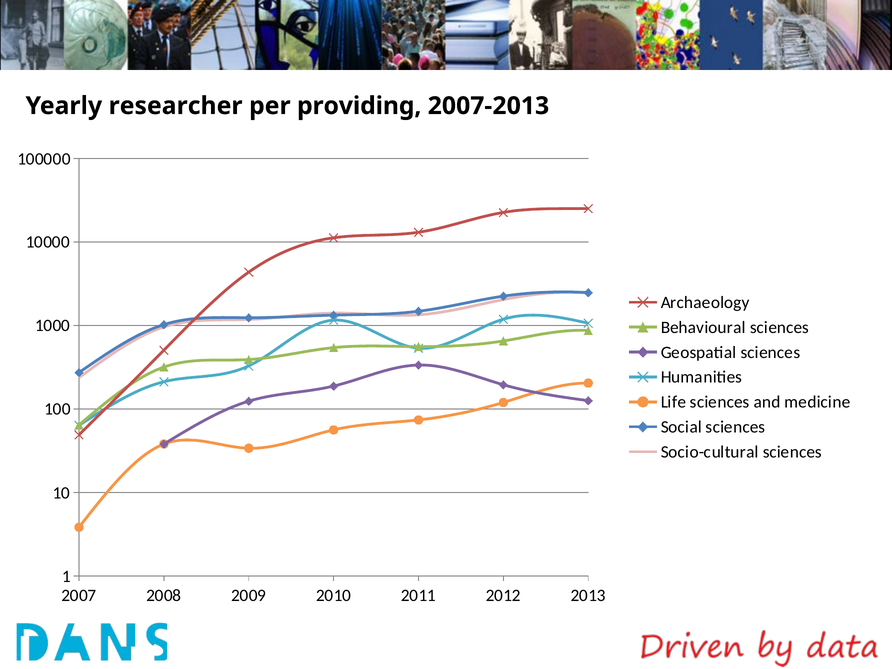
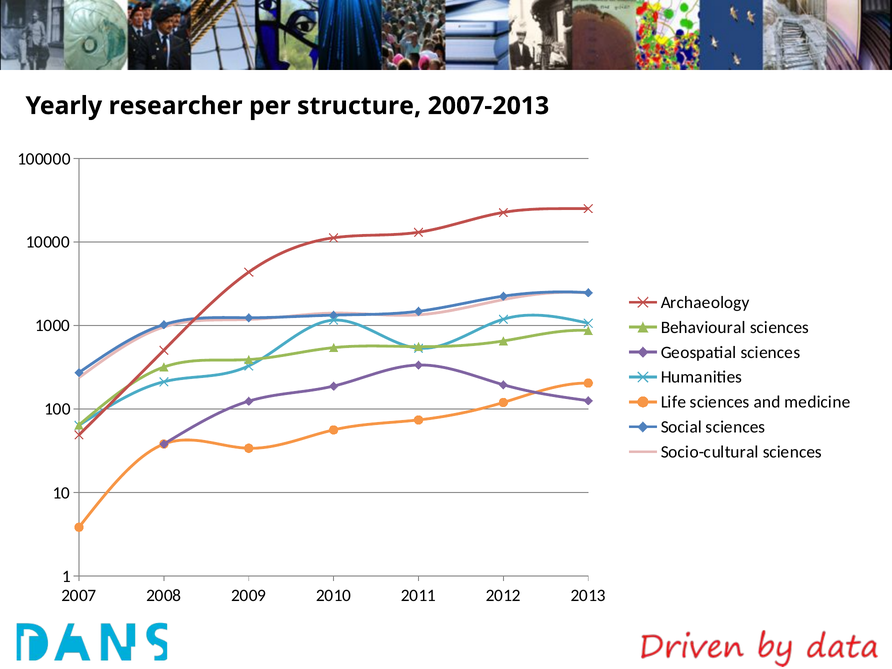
providing: providing -> structure (359, 106)
